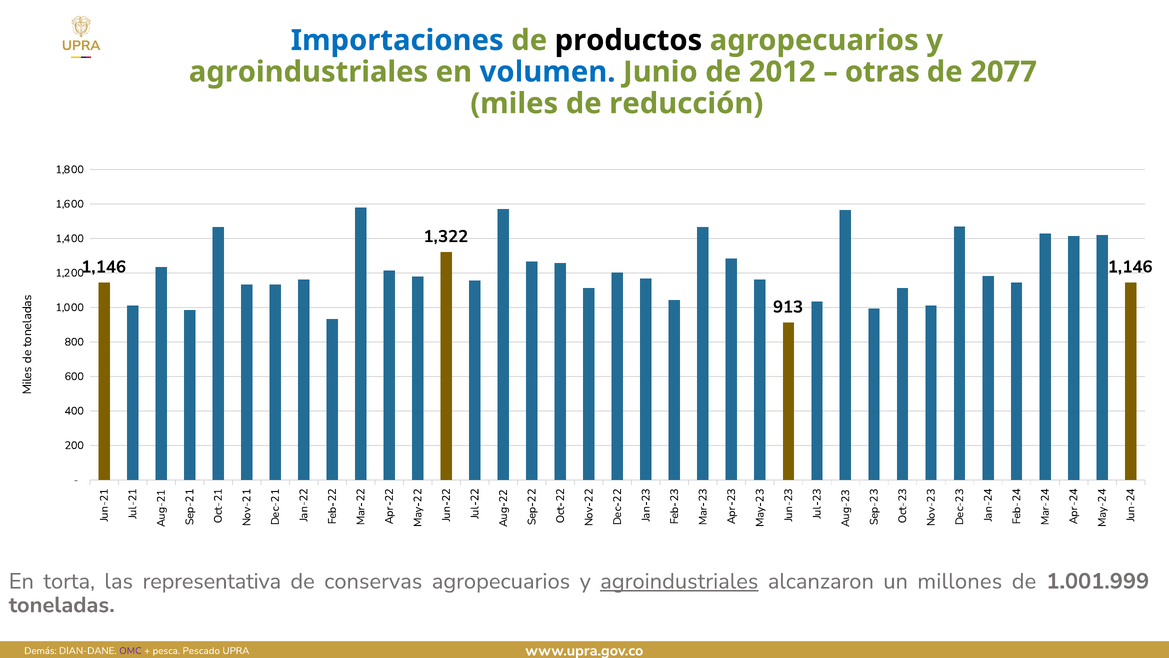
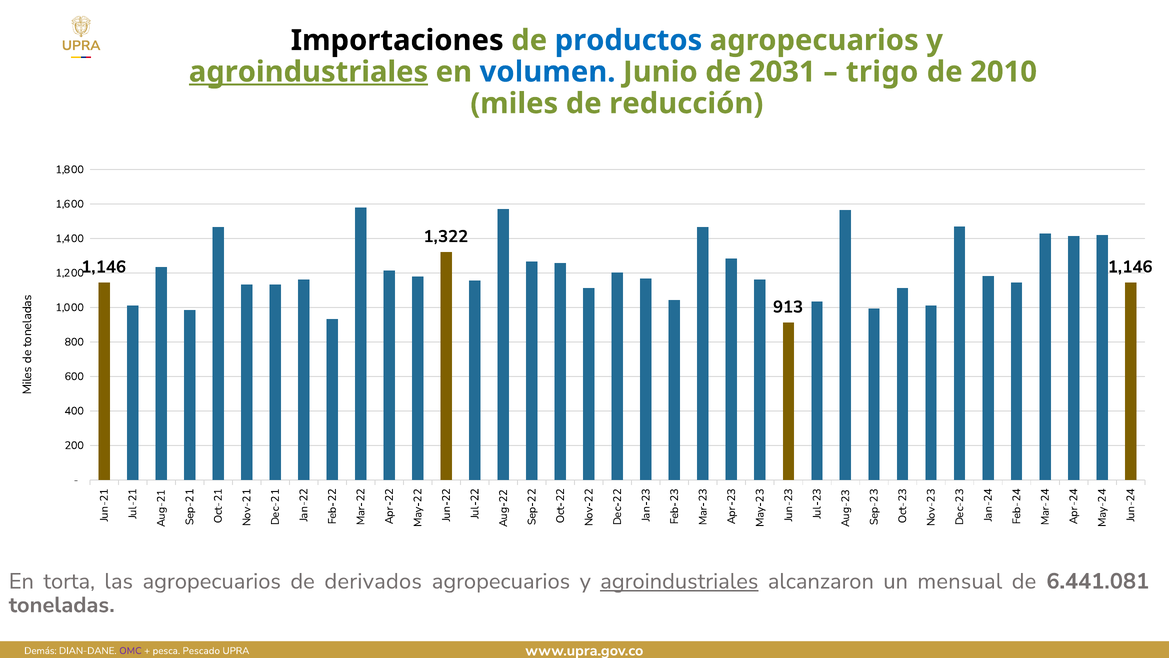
Importaciones colour: blue -> black (397, 40)
productos colour: black -> blue (628, 40)
agroindustriales underline: none -> present (308, 72)
2012: 2012 -> 2031 (782, 72)
otras: otras -> trigo (882, 72)
2077: 2077 -> 2010 (1004, 72)
las representativa: representativa -> agropecuarios (212, 581)
conservas: conservas -> derivados (373, 581)
millones: millones -> mensual (960, 581)
1.001.999: 1.001.999 -> 6.441.081 (1098, 581)
